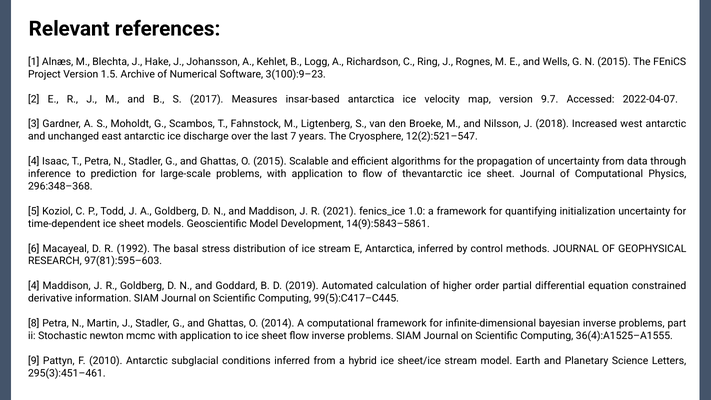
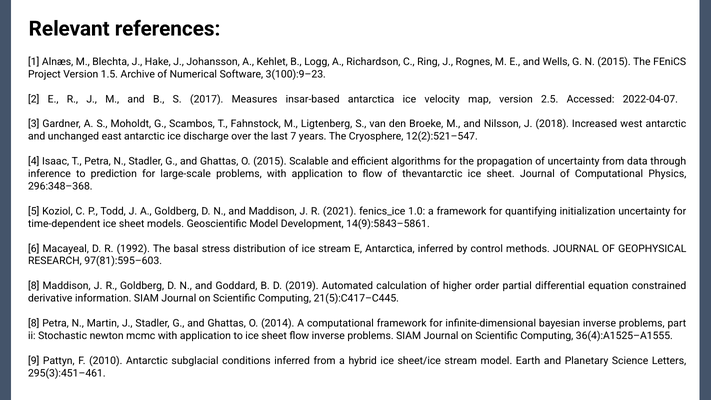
9.7: 9.7 -> 2.5 (550, 99)
4: 4 -> 8 (34, 286)
99(5):C417–C445: 99(5):C417–C445 -> 21(5):C417–C445 (356, 298)
